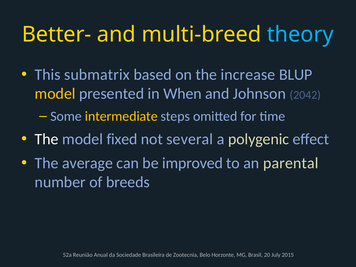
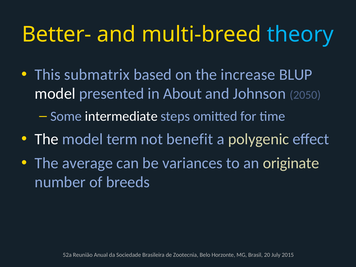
model colour: yellow -> white (55, 94)
When: When -> About (182, 94)
2042: 2042 -> 2050 (305, 95)
intermediate colour: yellow -> white (121, 116)
fixed: fixed -> term (122, 139)
several: several -> benefit (190, 139)
improved: improved -> variances (192, 163)
parental: parental -> originate (291, 163)
